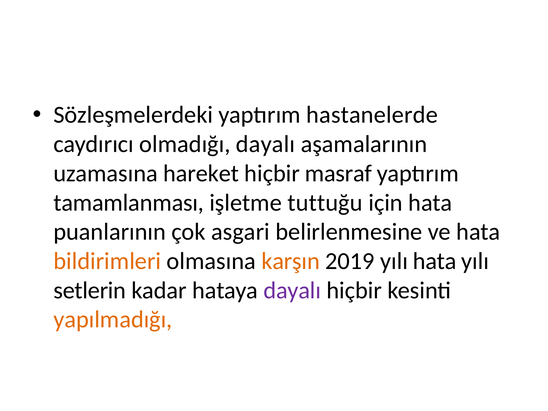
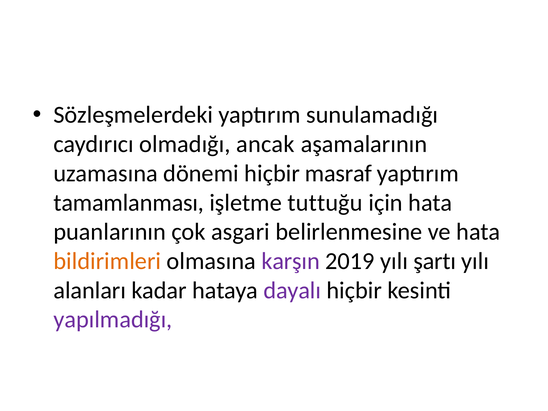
hastanelerde: hastanelerde -> sunulamadığı (372, 115)
olmadığı dayalı: dayalı -> ancak (265, 144)
hareket: hareket -> dönemi (201, 173)
karşın colour: orange -> purple (291, 261)
yılı hata: hata -> şartı (435, 261)
setlerin: setlerin -> alanları (90, 290)
yapılmadığı colour: orange -> purple (113, 320)
